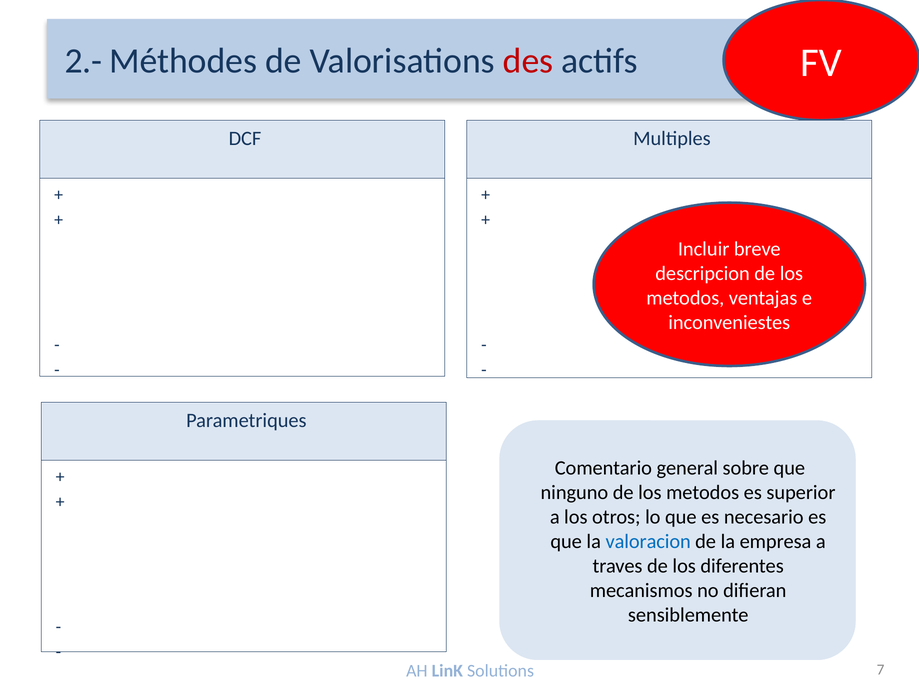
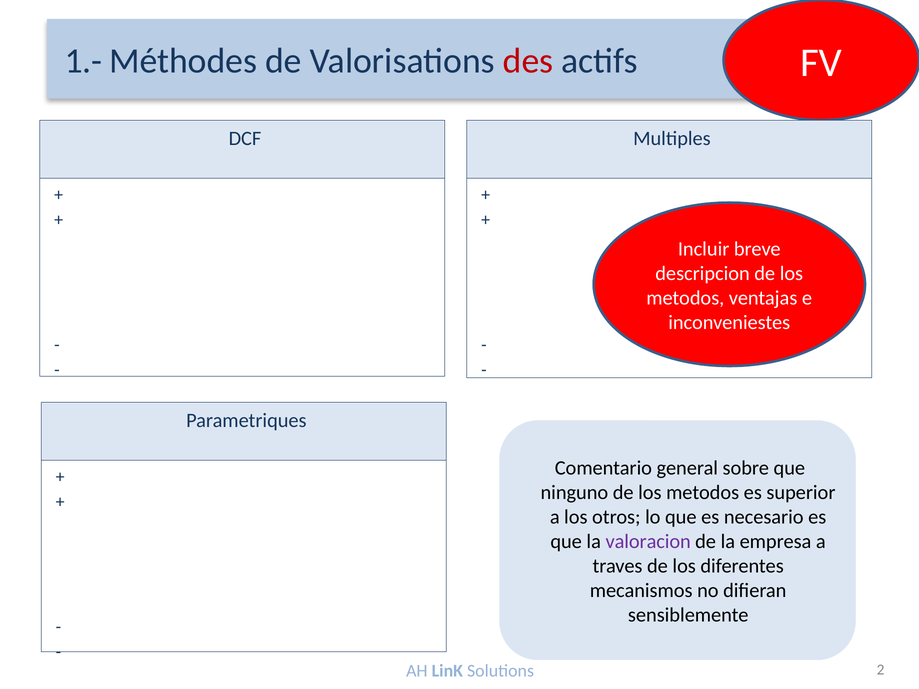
2.-: 2.- -> 1.- (83, 61)
valoracion colour: blue -> purple (648, 542)
7: 7 -> 2 (881, 670)
